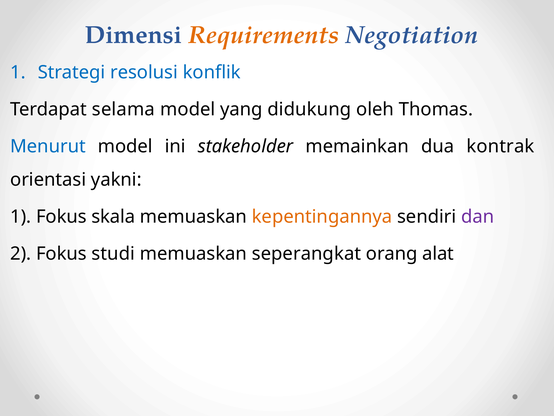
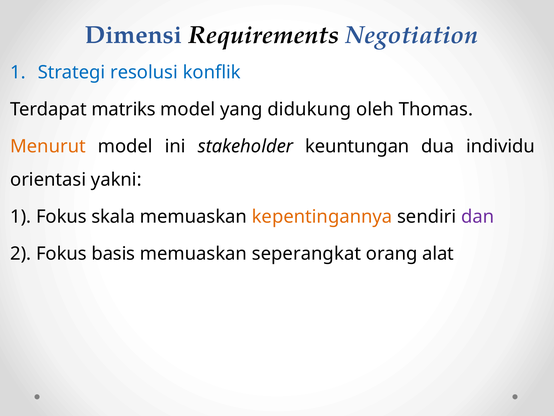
Requirements colour: orange -> black (264, 35)
selama: selama -> matriks (124, 109)
Menurut colour: blue -> orange (48, 146)
memainkan: memainkan -> keuntungan (357, 146)
kontrak: kontrak -> individu (501, 146)
studi: studi -> basis (113, 253)
